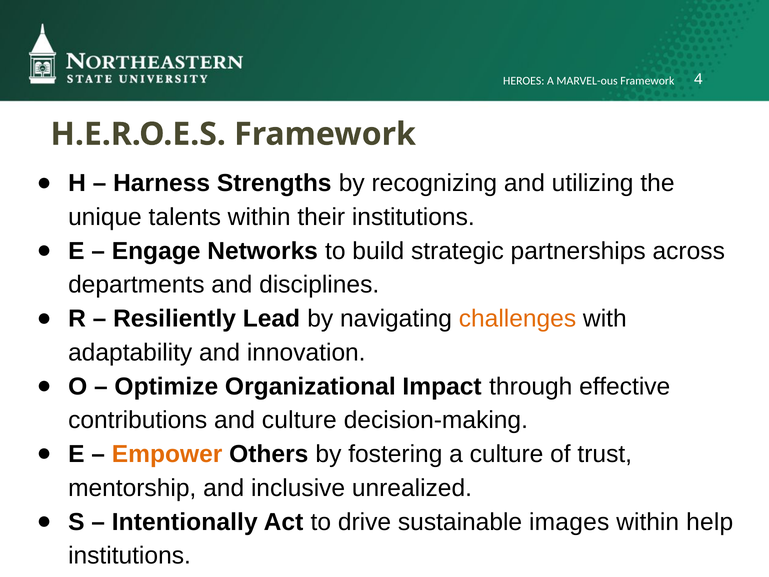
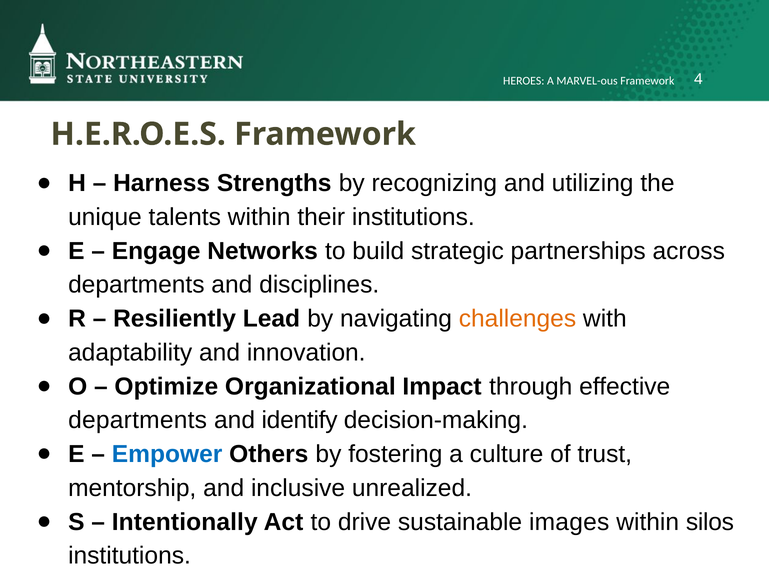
contributions: contributions -> departments (138, 420)
and culture: culture -> identify (300, 420)
Empower colour: orange -> blue (167, 454)
help: help -> silos (710, 522)
